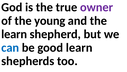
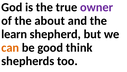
young: young -> about (50, 21)
can colour: blue -> orange (10, 47)
good learn: learn -> think (79, 47)
